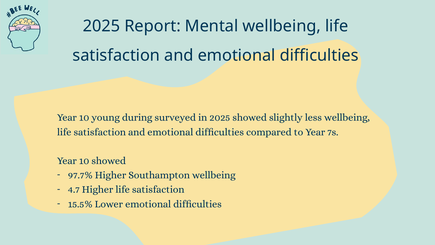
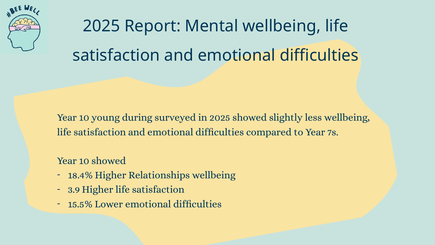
97.7%: 97.7% -> 18.4% (80, 175)
Southampton: Southampton -> Relationships (159, 175)
4.7: 4.7 -> 3.9 (74, 189)
